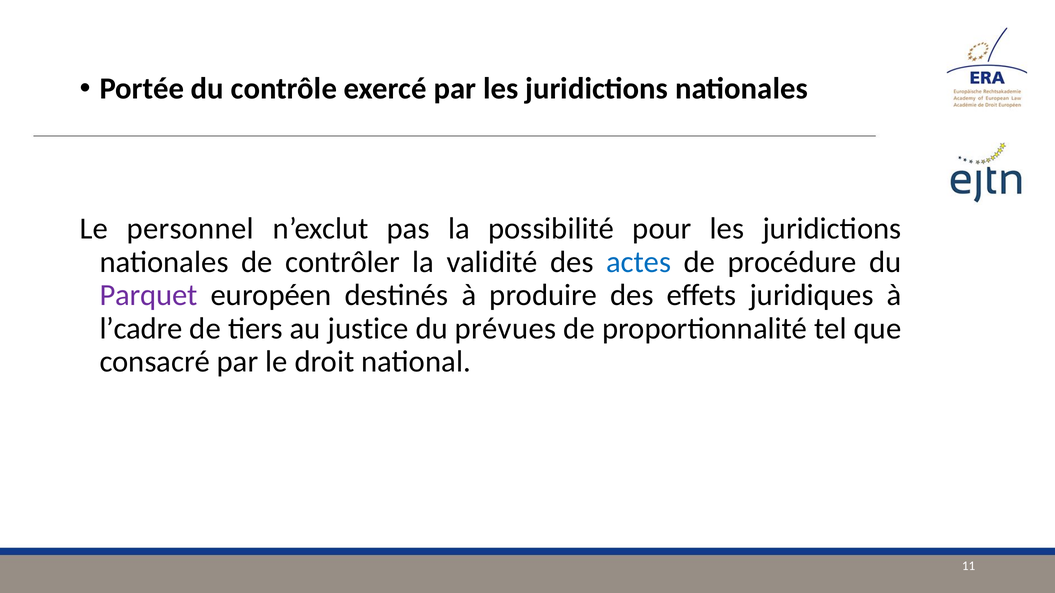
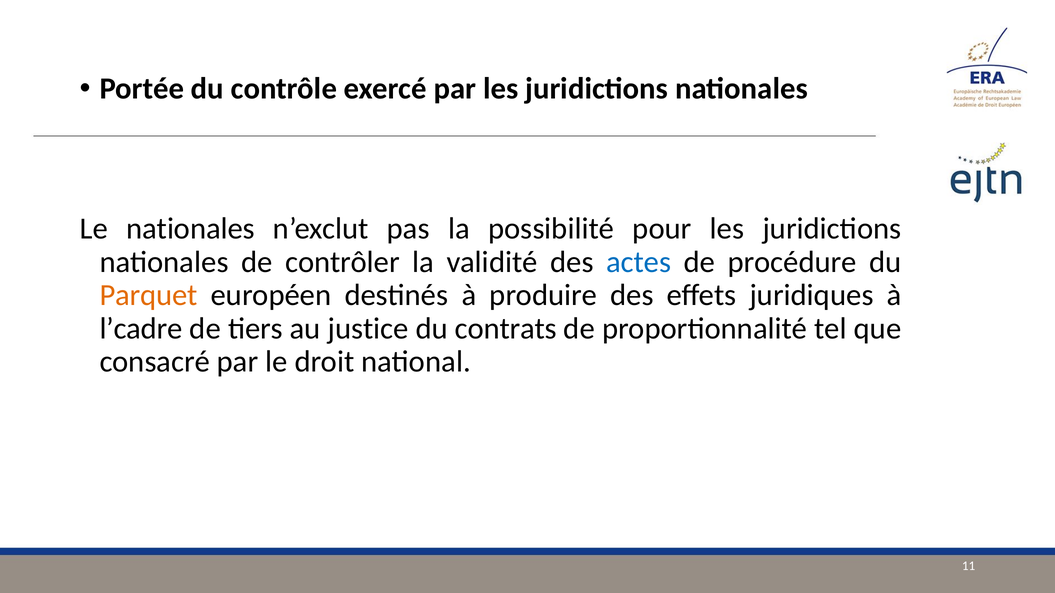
Le personnel: personnel -> nationales (190, 229)
Parquet colour: purple -> orange (148, 295)
prévues: prévues -> contrats (506, 329)
